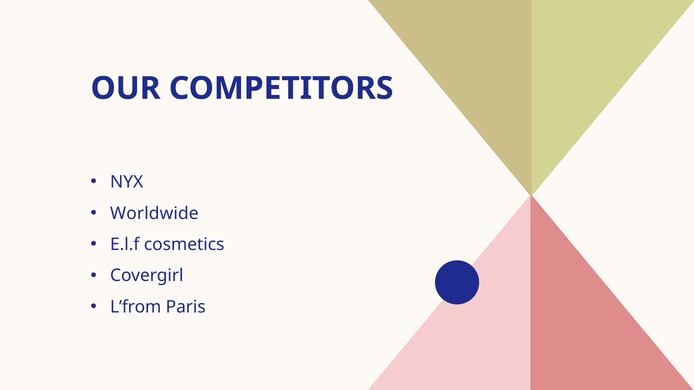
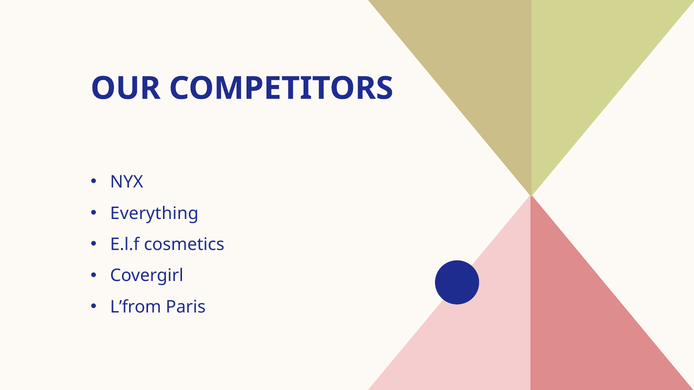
Worldwide: Worldwide -> Everything (154, 214)
